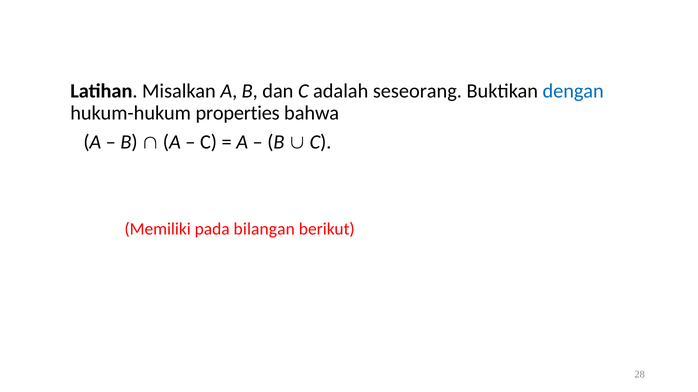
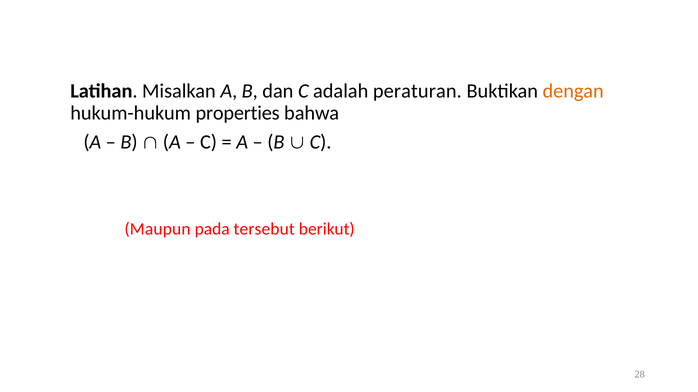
seseorang: seseorang -> peraturan (417, 91)
dengan colour: blue -> orange (573, 91)
Memiliki: Memiliki -> Maupun (157, 229)
bilangan: bilangan -> tersebut (264, 229)
